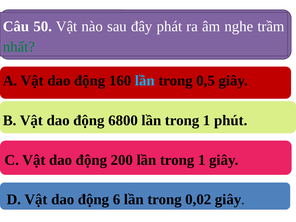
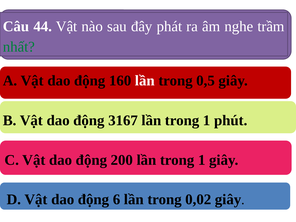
50: 50 -> 44 (43, 26)
lần colour: light blue -> white (145, 81)
6800: 6800 -> 3167 (123, 120)
